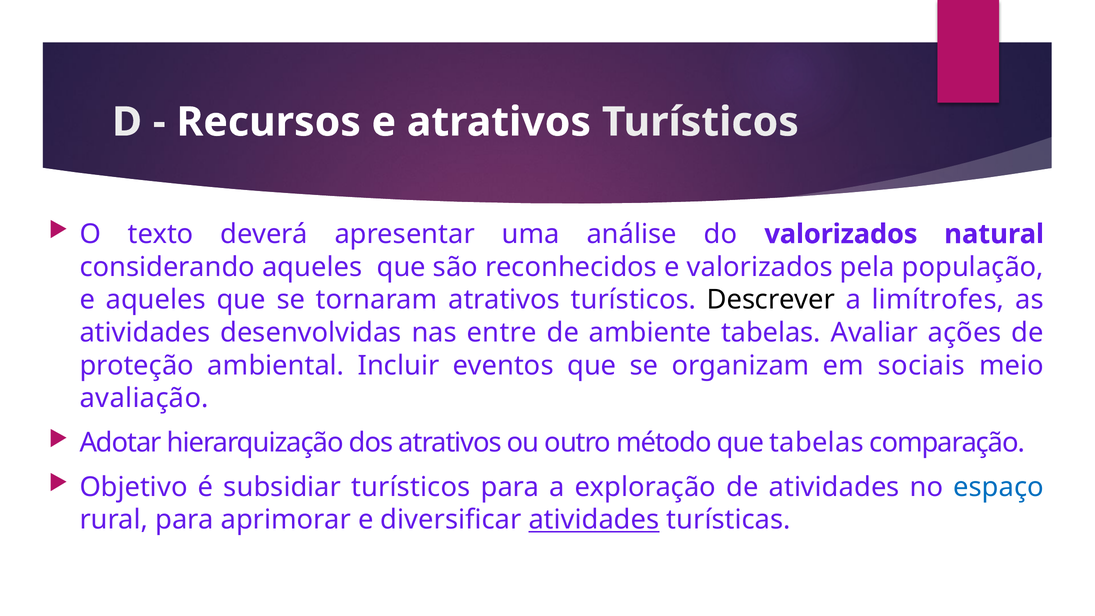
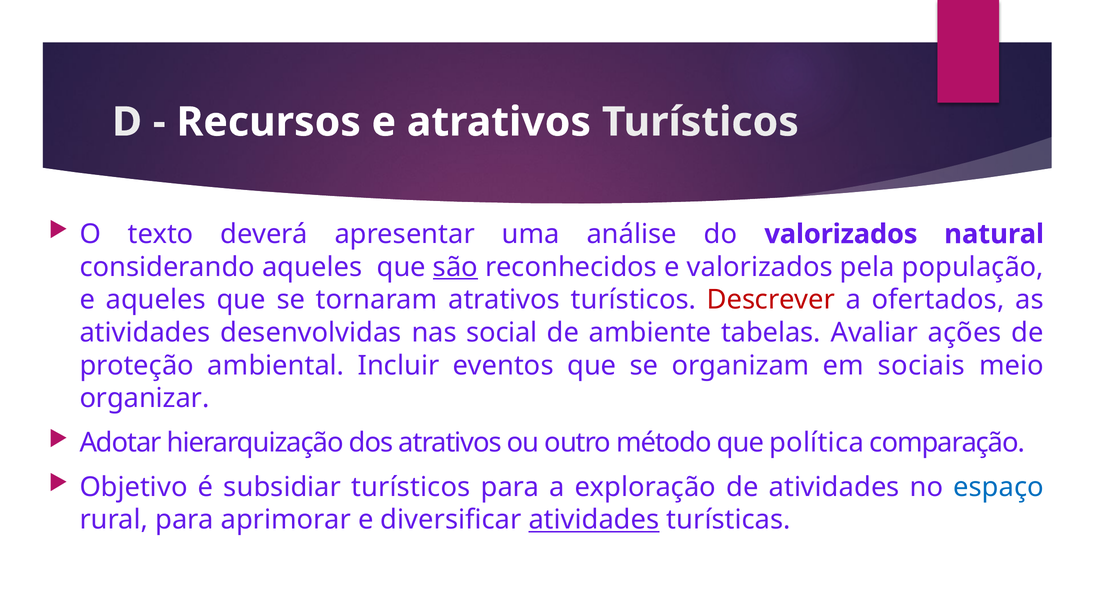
são underline: none -> present (455, 267)
Descrever colour: black -> red (771, 300)
limítrofes: limítrofes -> ofertados (938, 300)
entre: entre -> social (502, 333)
avaliação: avaliação -> organizar (144, 398)
que tabelas: tabelas -> política (817, 443)
